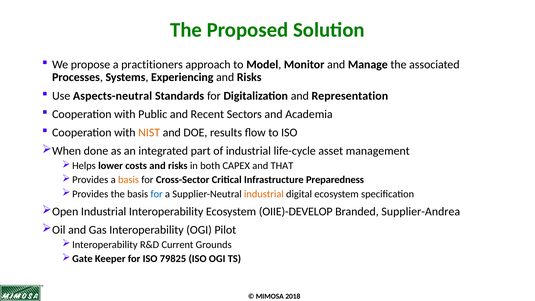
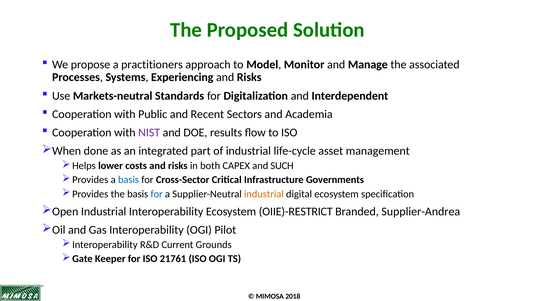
Aspects-neutral: Aspects-neutral -> Markets-neutral (113, 96)
Representation: Representation -> Interdependent (350, 96)
NIST colour: orange -> purple (149, 133)
THAT: THAT -> SUCH (282, 166)
basis colour: orange -> blue (128, 180)
Preparedness: Preparedness -> Governments (335, 180)
OIIE)-DEVELOP: OIIE)-DEVELOP -> OIIE)-RESTRICT (296, 211)
79825: 79825 -> 21761 (173, 259)
